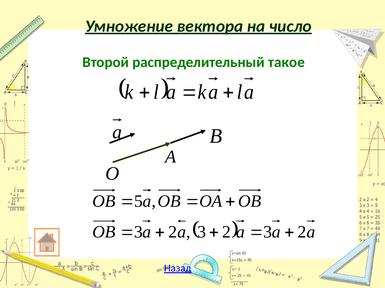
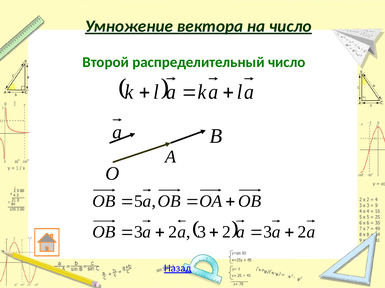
распределительный такое: такое -> число (287, 62)
